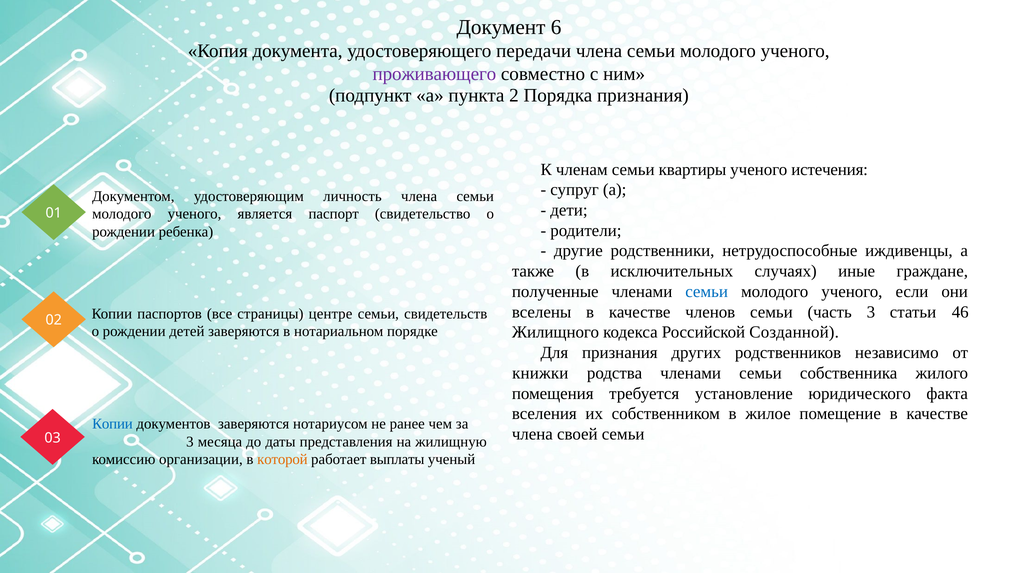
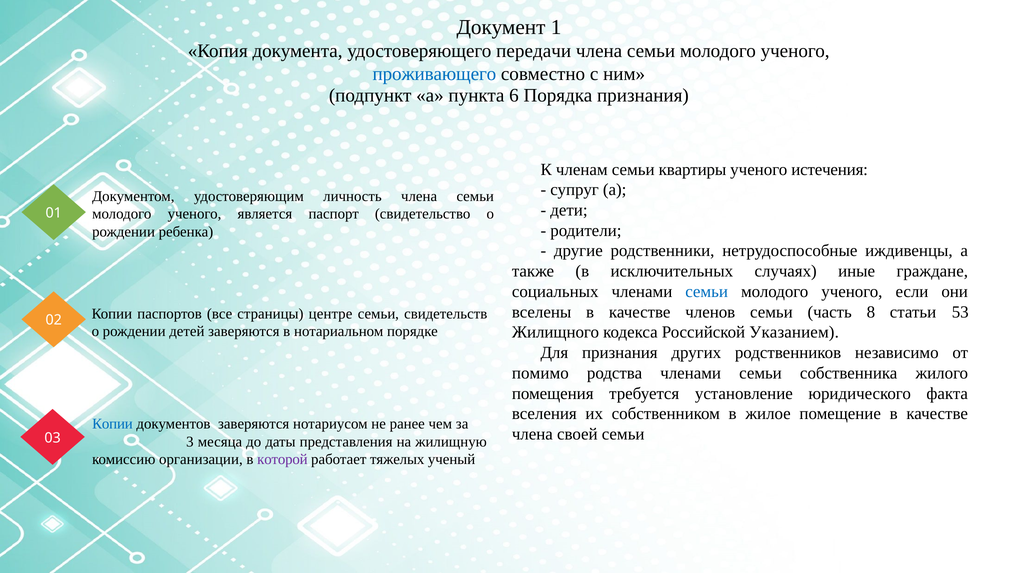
6: 6 -> 1 (556, 27)
проживающего colour: purple -> blue (434, 74)
2: 2 -> 6 (514, 96)
полученные: полученные -> социальных (555, 291)
часть 3: 3 -> 8 (871, 312)
46: 46 -> 53 (960, 312)
Созданной: Созданной -> Указанием (794, 332)
книжки: книжки -> помимо (540, 373)
которой colour: orange -> purple (282, 459)
выплаты: выплаты -> тяжелых (397, 459)
